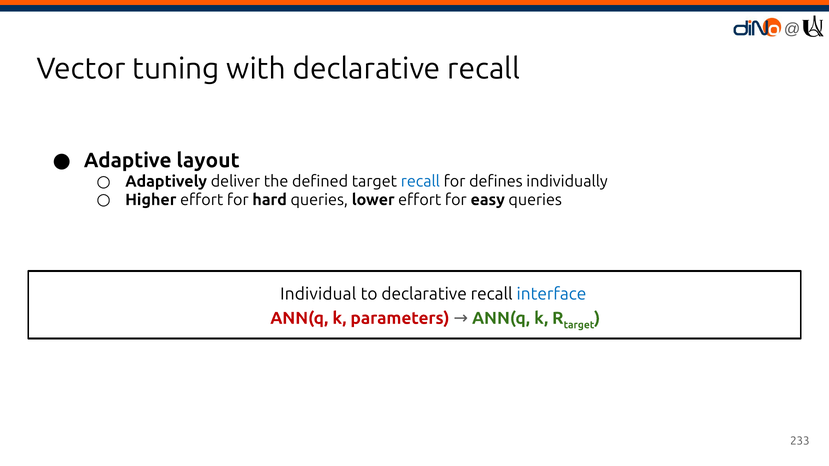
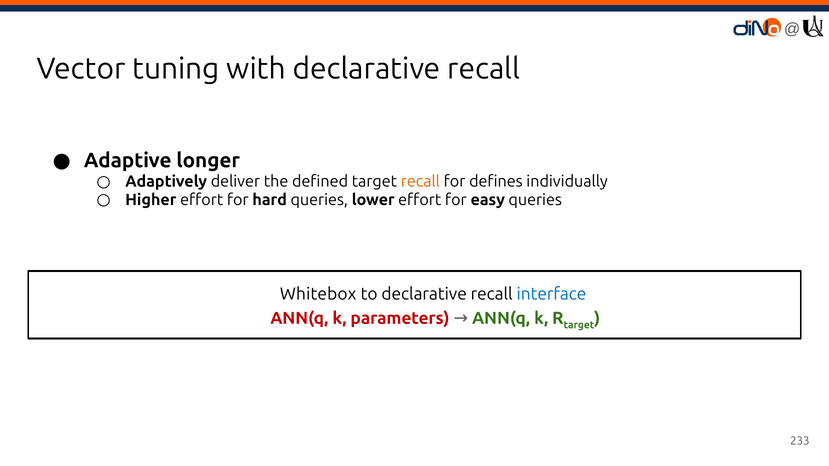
layout: layout -> longer (208, 160)
recall colour: blue -> orange (420, 181)
Individual: Individual -> Whitebox (318, 294)
